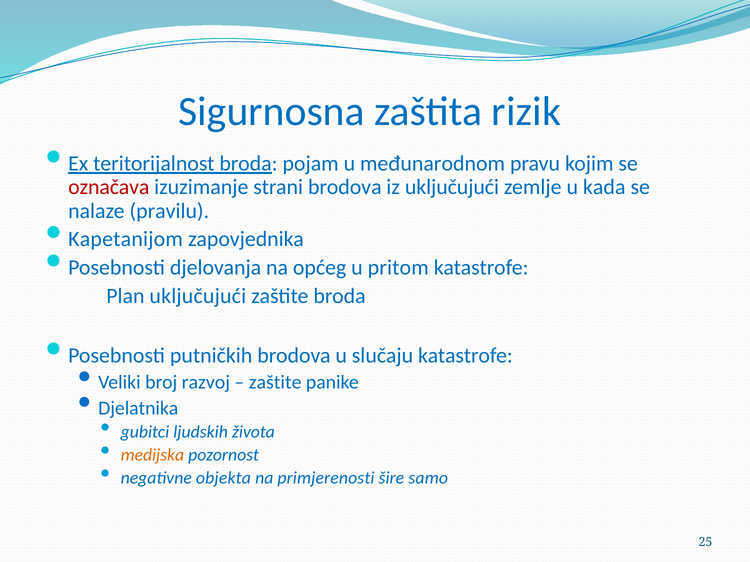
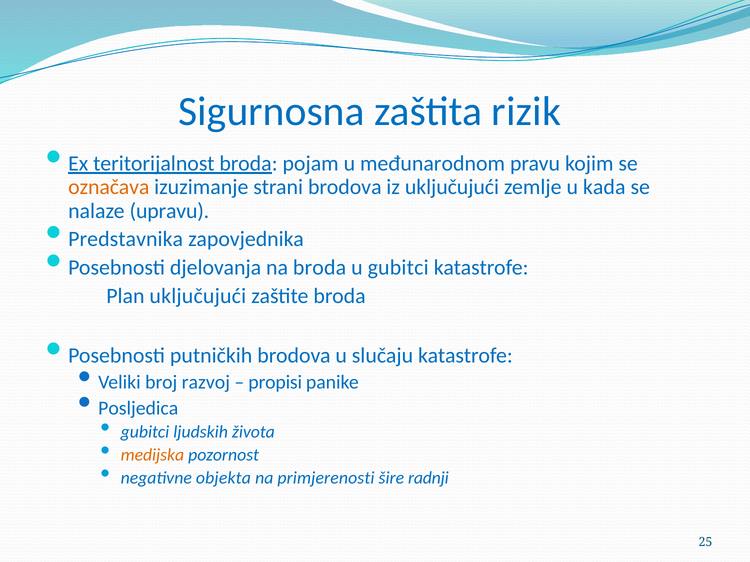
označava colour: red -> orange (109, 187)
pravilu: pravilu -> upravu (169, 211)
Kapetanijom: Kapetanijom -> Predstavnika (126, 239)
na općeg: općeg -> broda (320, 268)
u pritom: pritom -> gubitci (398, 268)
zaštite: zaštite -> propisi (275, 383)
Djelatnika: Djelatnika -> Posljedica (138, 409)
samo: samo -> radnji (428, 479)
